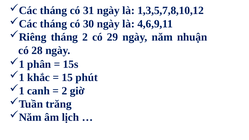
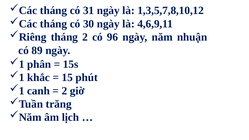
29: 29 -> 96 (113, 37)
28: 28 -> 89 (37, 50)
